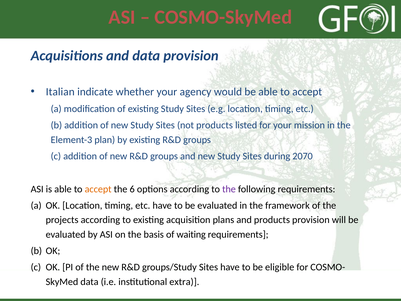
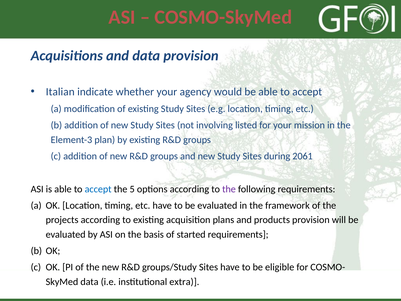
not products: products -> involving (215, 125)
2070: 2070 -> 2061 (303, 156)
accept colour: orange -> blue (98, 189)
6: 6 -> 5 (132, 189)
waiting: waiting -> started (191, 234)
